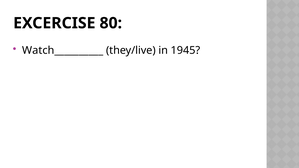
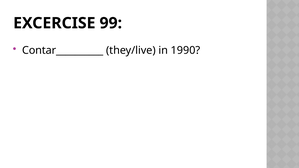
80: 80 -> 99 (111, 23)
Watch__________: Watch__________ -> Contar__________ (63, 50)
1945: 1945 -> 1990 (185, 50)
